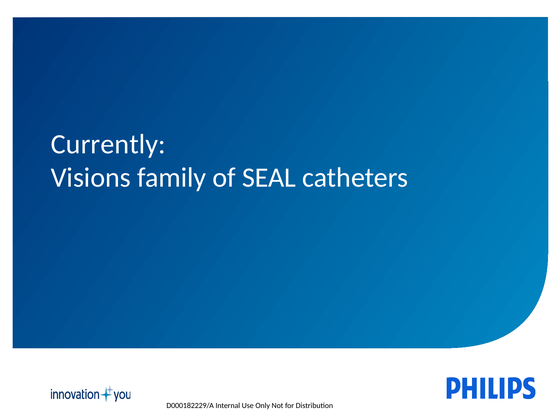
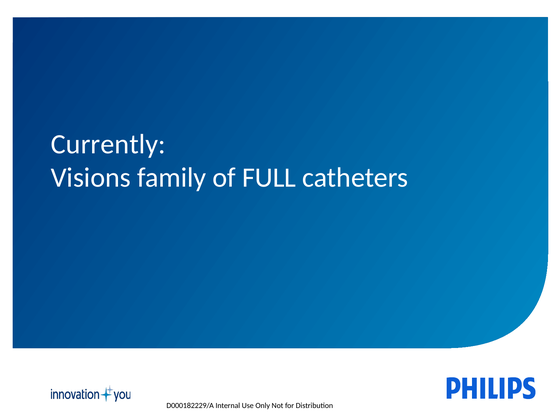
SEAL: SEAL -> FULL (269, 178)
